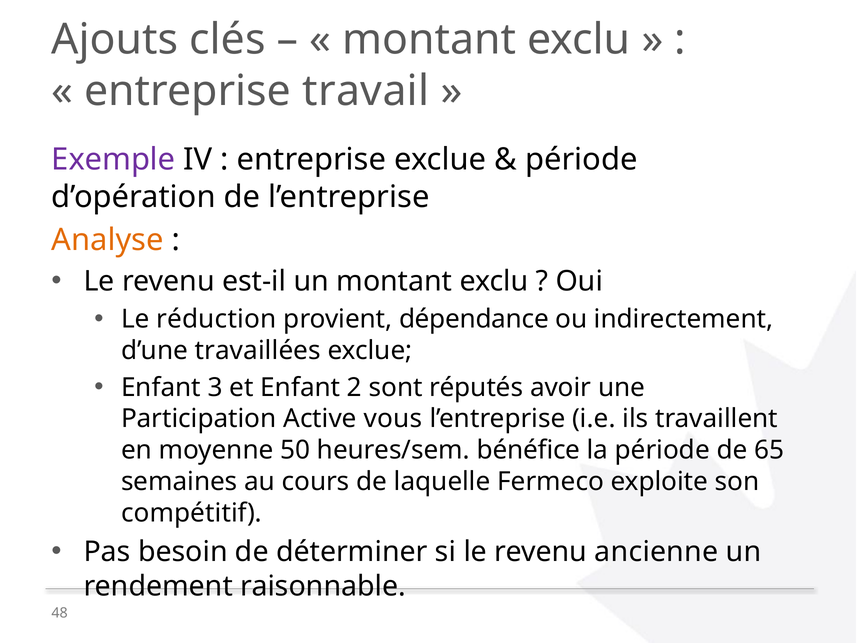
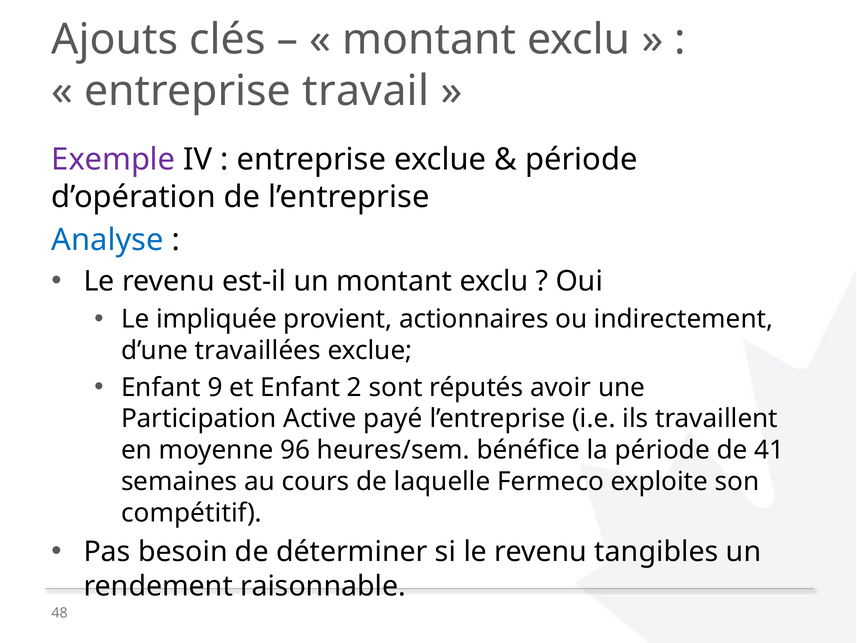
Analyse colour: orange -> blue (108, 240)
réduction: réduction -> impliquée (217, 319)
dépendance: dépendance -> actionnaires (474, 319)
3: 3 -> 9 (215, 387)
vous: vous -> payé (393, 419)
50: 50 -> 96 (295, 450)
65: 65 -> 41 (769, 450)
ancienne: ancienne -> tangibles (656, 552)
